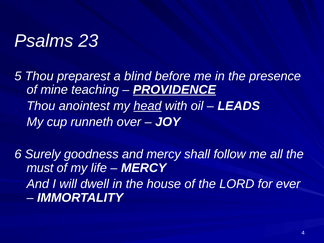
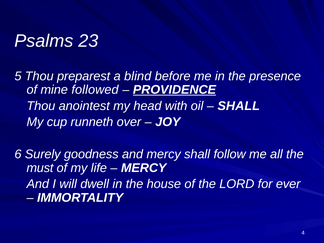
teaching: teaching -> followed (95, 90)
head underline: present -> none (147, 106)
LEADS: LEADS -> SHALL (239, 106)
